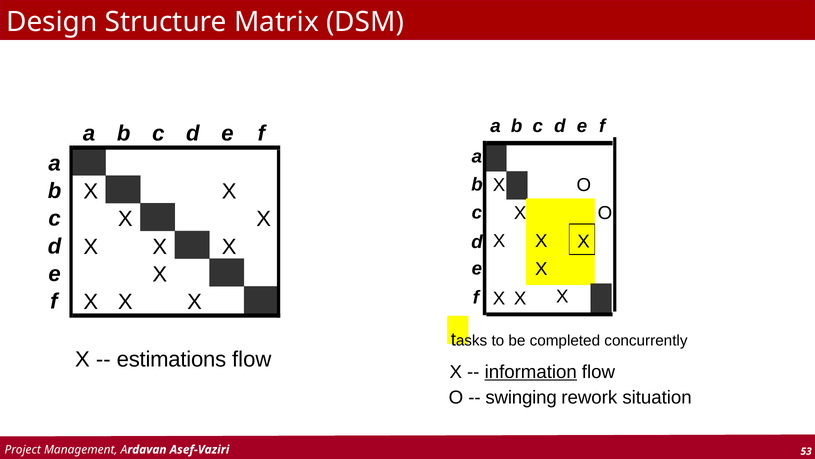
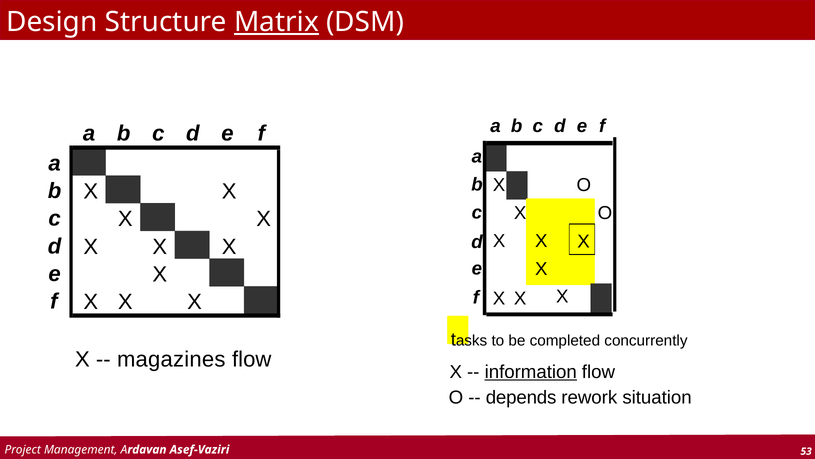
Matrix underline: none -> present (276, 22)
estimations: estimations -> magazines (171, 359)
swinging: swinging -> depends (521, 397)
